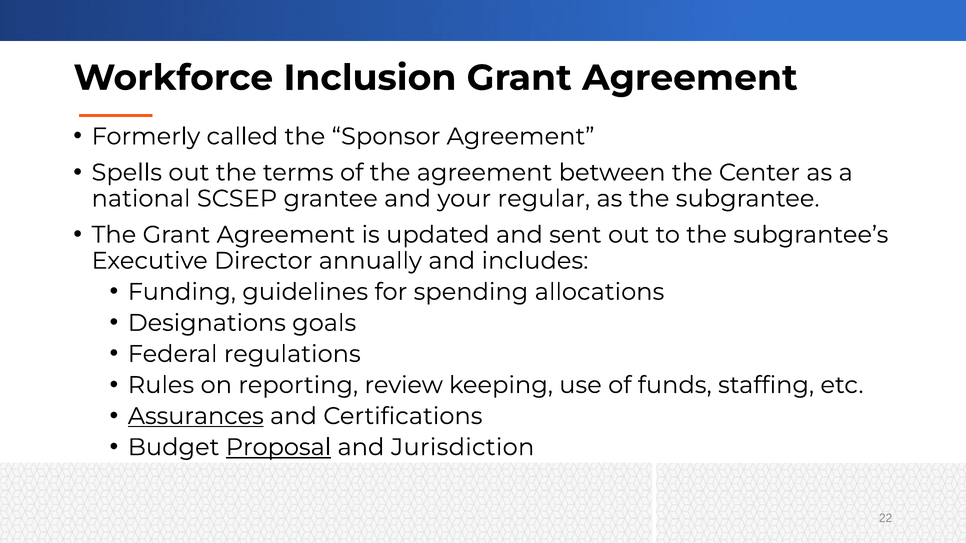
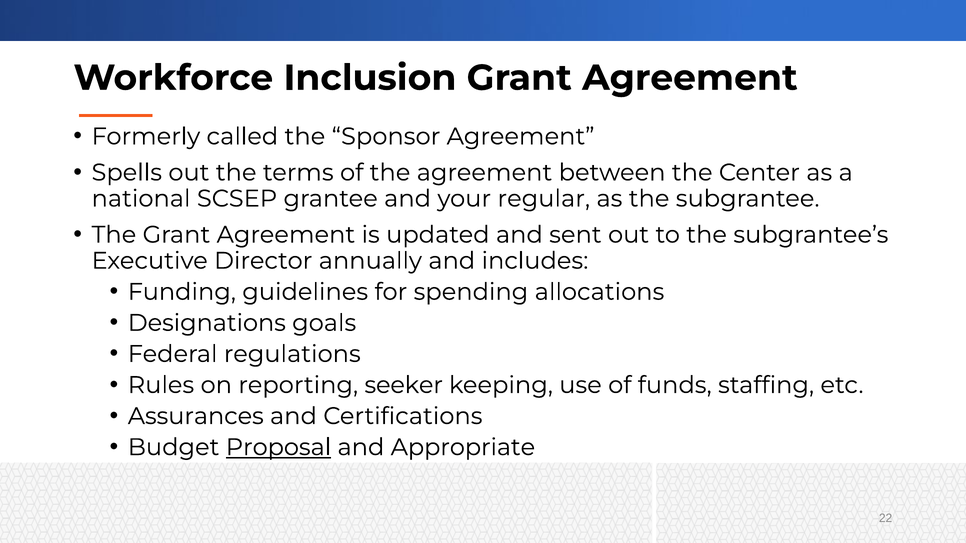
review: review -> seeker (404, 385)
Assurances underline: present -> none (196, 416)
Jurisdiction: Jurisdiction -> Appropriate (463, 447)
